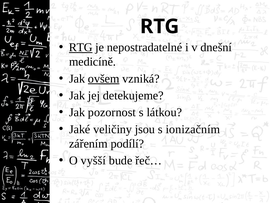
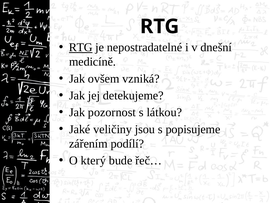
ovšem underline: present -> none (104, 78)
ionizačním: ionizačním -> popisujeme (193, 129)
vyšší: vyšší -> který (93, 160)
